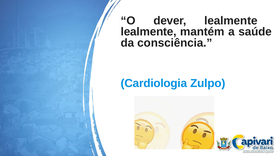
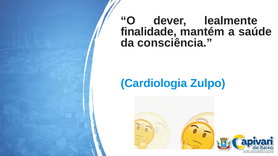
lealmente: lealmente -> finalidade (149, 32)
